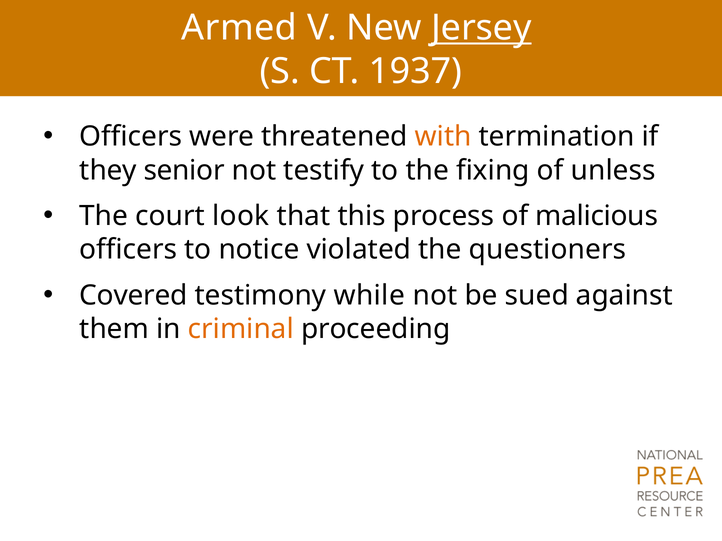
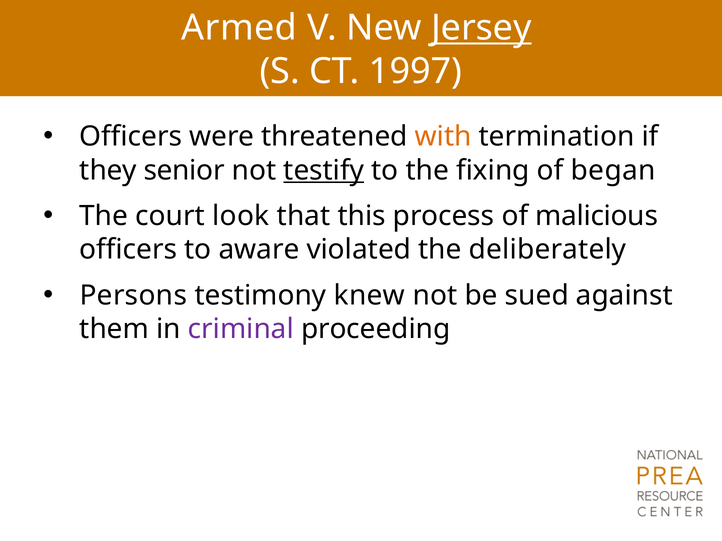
1937: 1937 -> 1997 (416, 71)
testify underline: none -> present (324, 170)
unless: unless -> began (613, 170)
notice: notice -> aware (259, 250)
questioners: questioners -> deliberately (548, 250)
Covered: Covered -> Persons (133, 296)
while: while -> knew (369, 296)
criminal colour: orange -> purple (241, 329)
